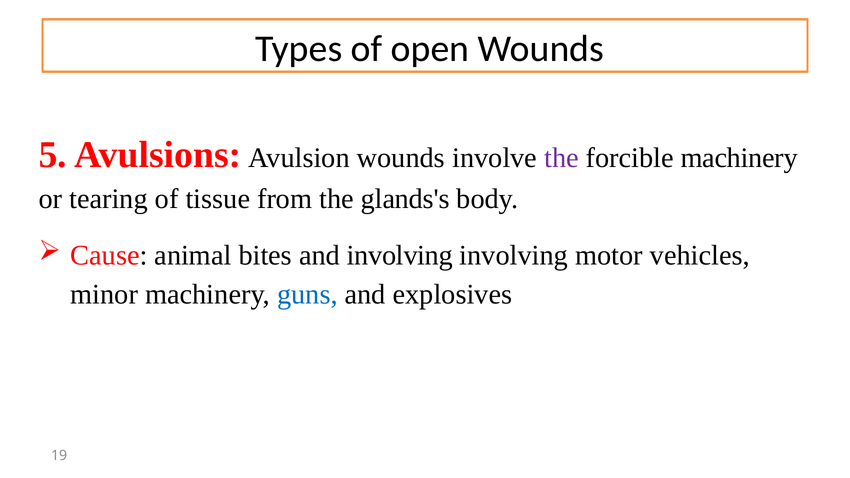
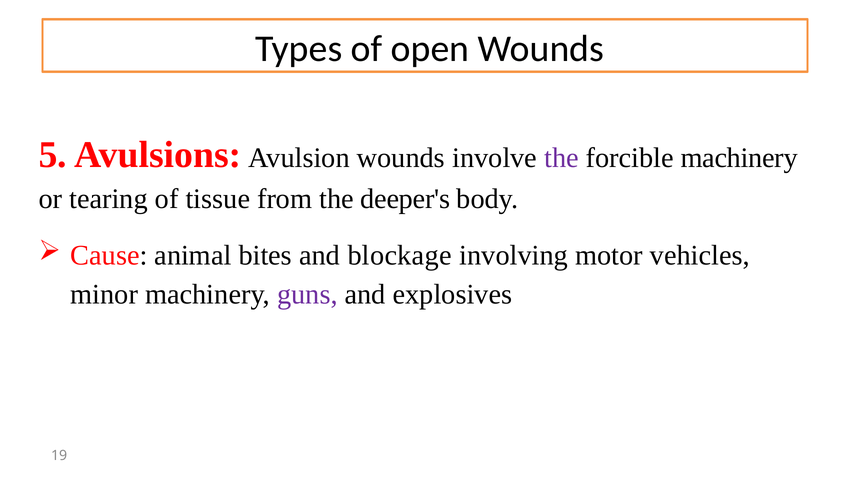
glands's: glands's -> deeper's (405, 199)
and involving: involving -> blockage (400, 256)
guns colour: blue -> purple (307, 295)
